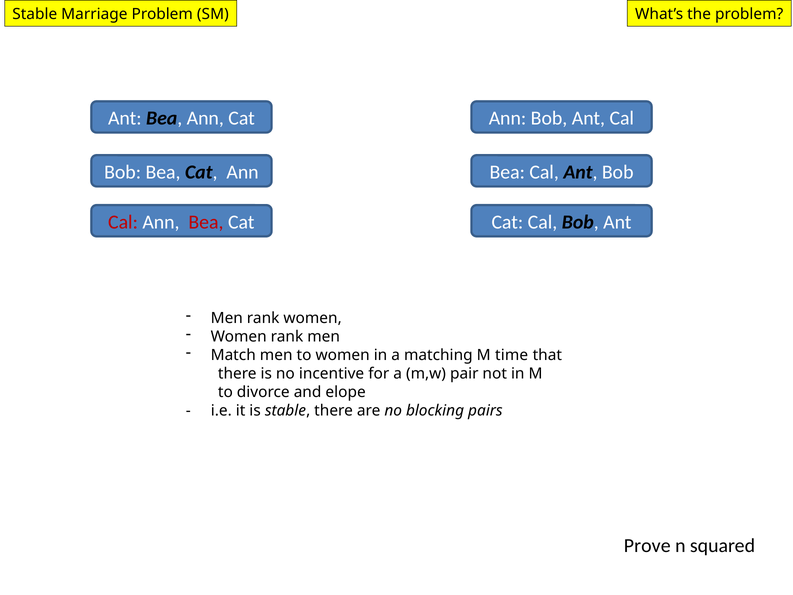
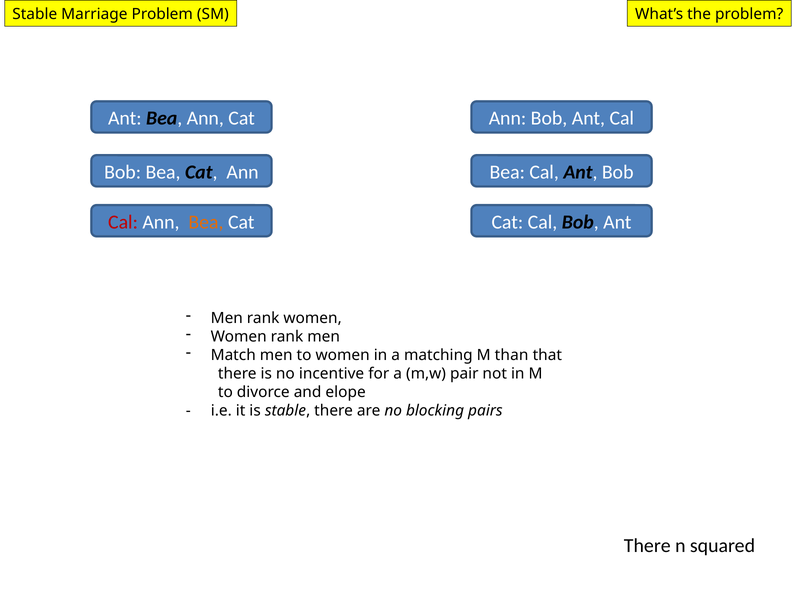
Bea colour: red -> orange (206, 222)
time: time -> than (512, 355)
Prove: Prove -> There (647, 546)
